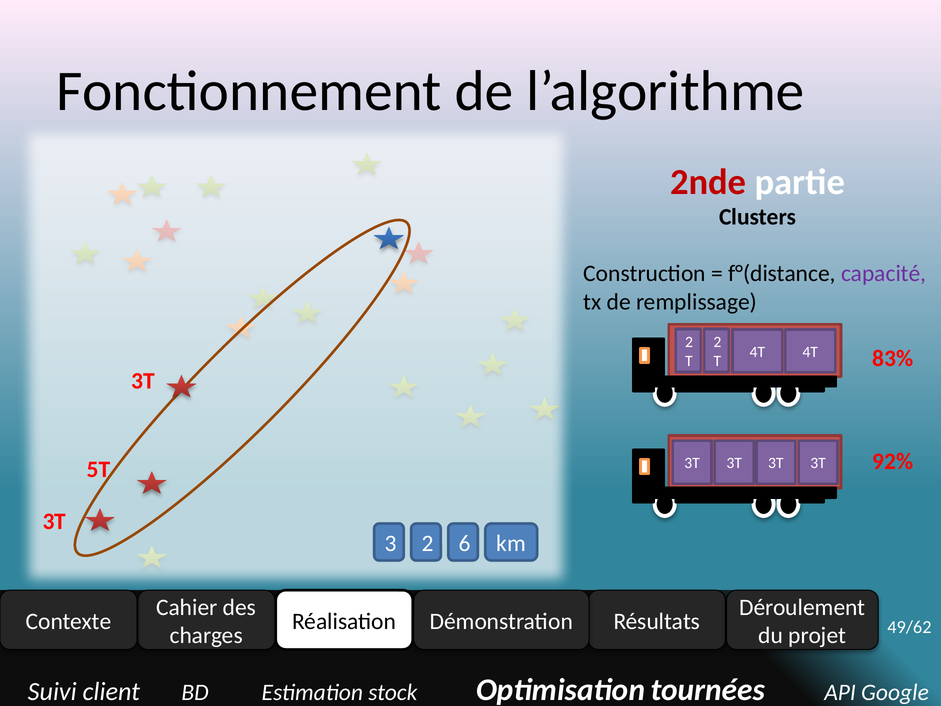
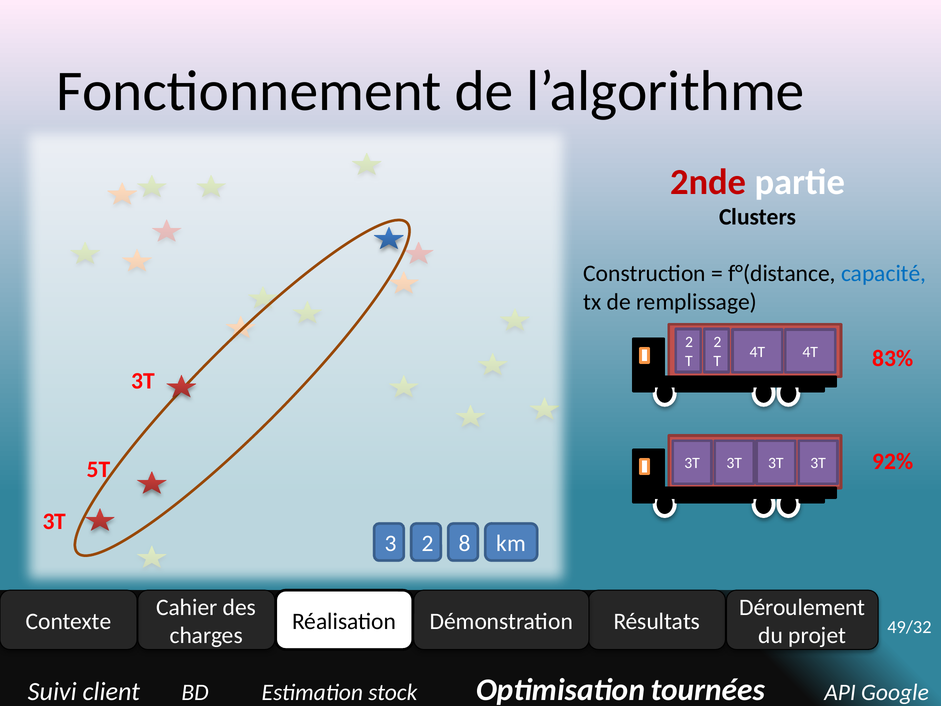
capacité colour: purple -> blue (884, 274)
6: 6 -> 8 (465, 543)
49/62: 49/62 -> 49/32 (909, 627)
